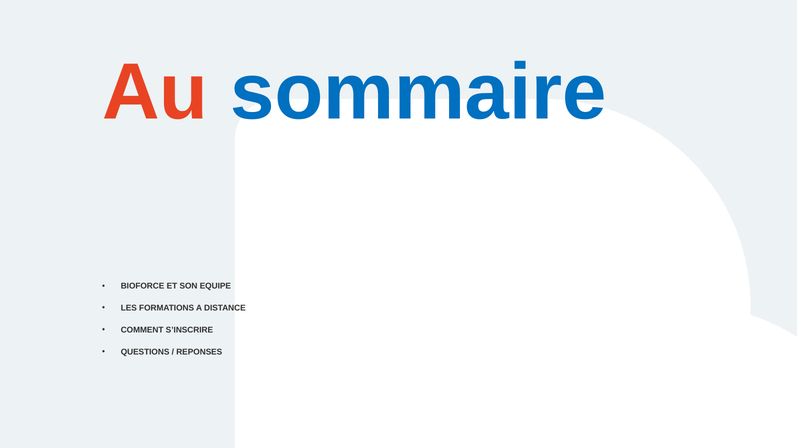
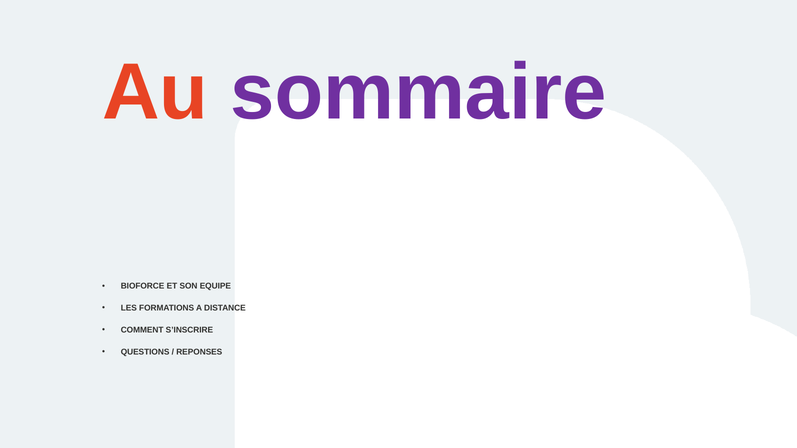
sommaire colour: blue -> purple (418, 93)
